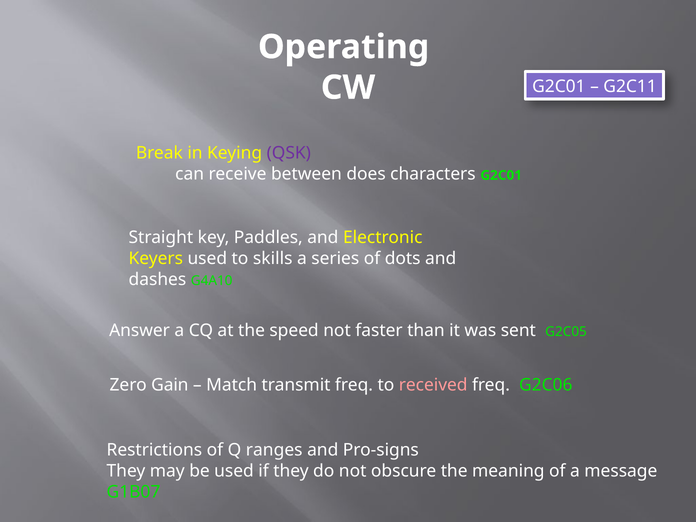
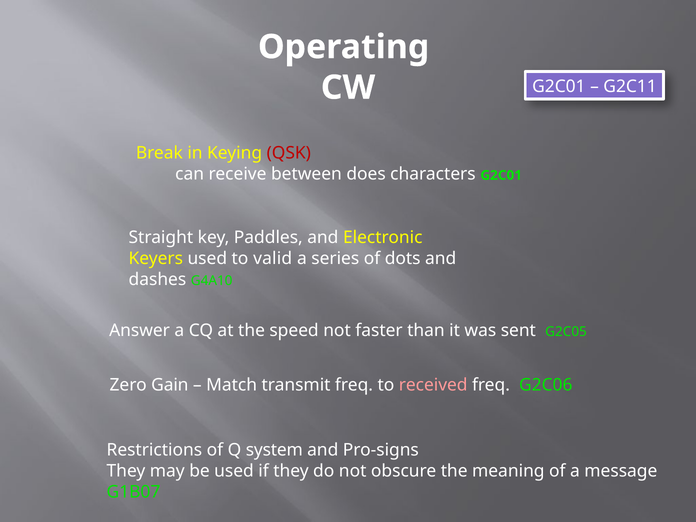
QSK colour: purple -> red (289, 153)
skills: skills -> valid (273, 258)
ranges: ranges -> system (274, 450)
